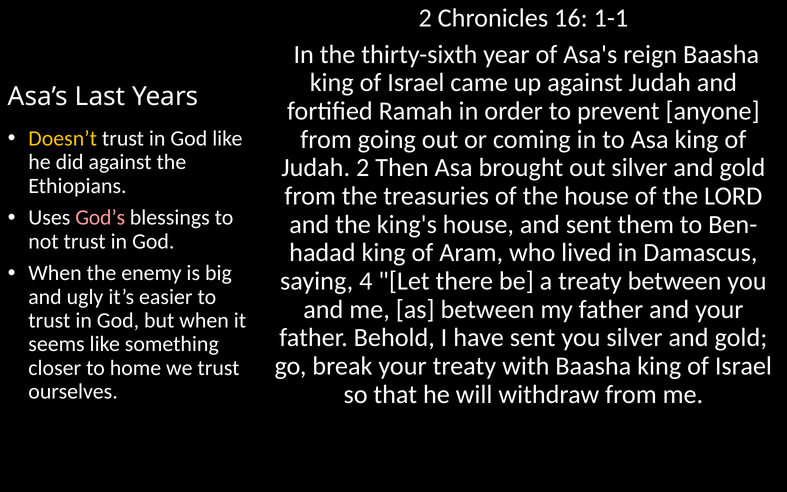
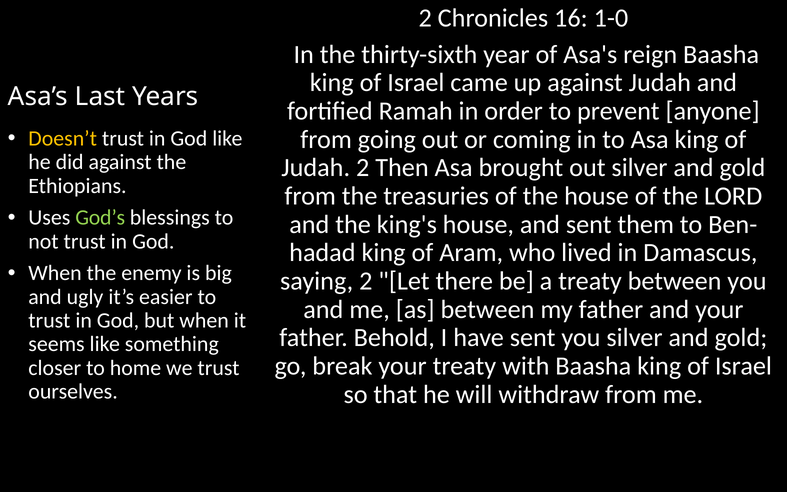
1-1: 1-1 -> 1-0 (611, 18)
God’s colour: pink -> light green (100, 218)
saying 4: 4 -> 2 (366, 281)
